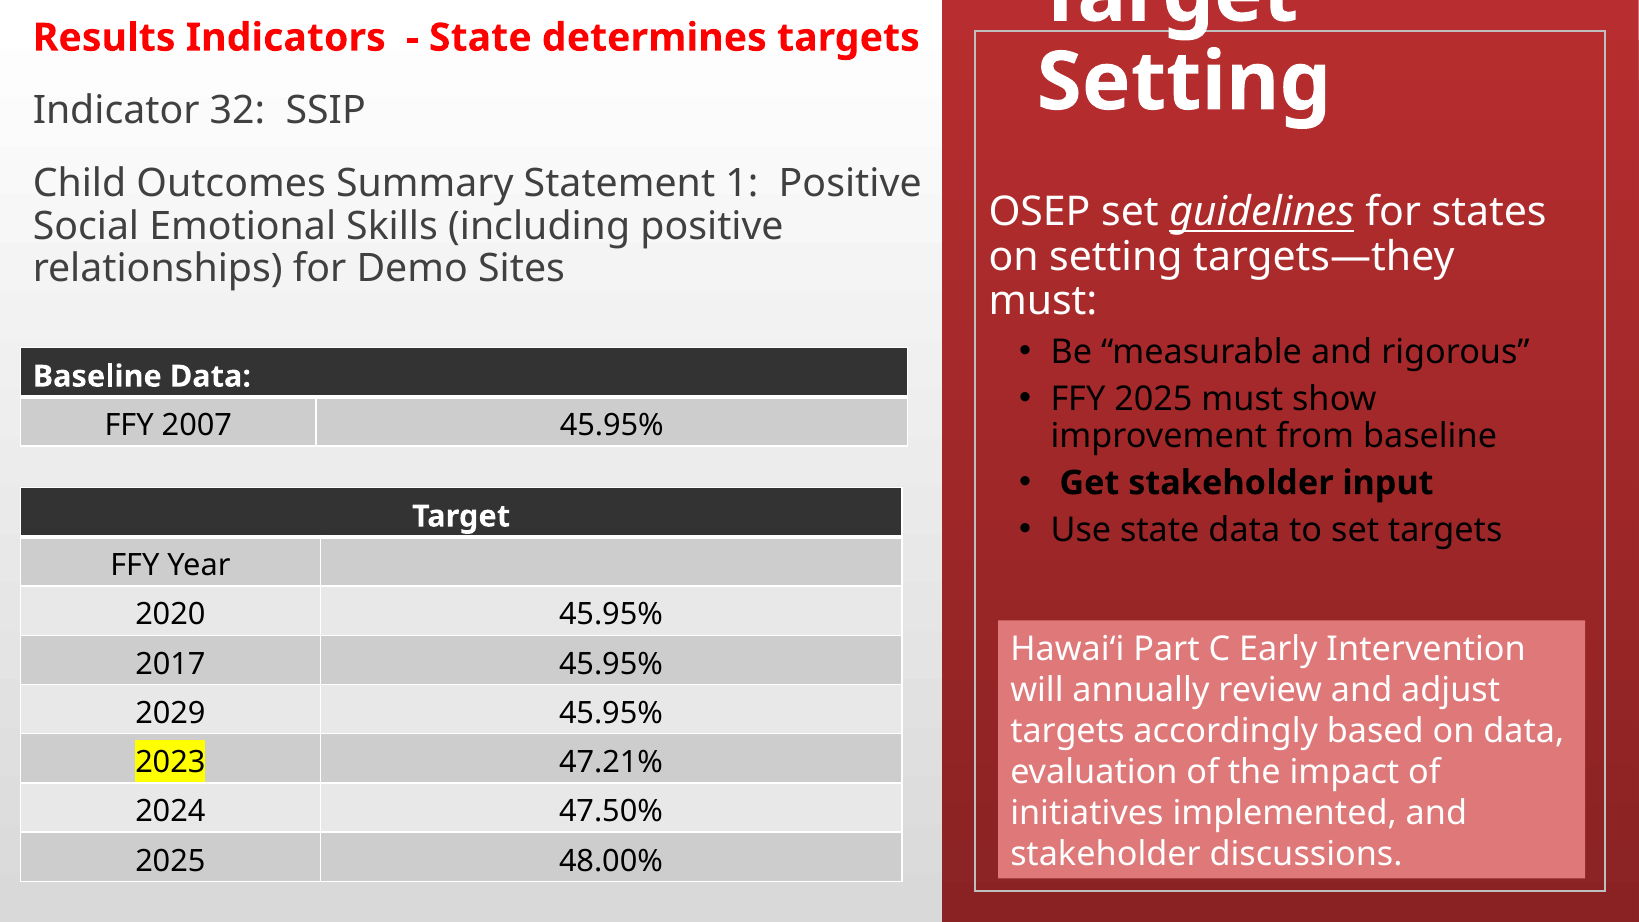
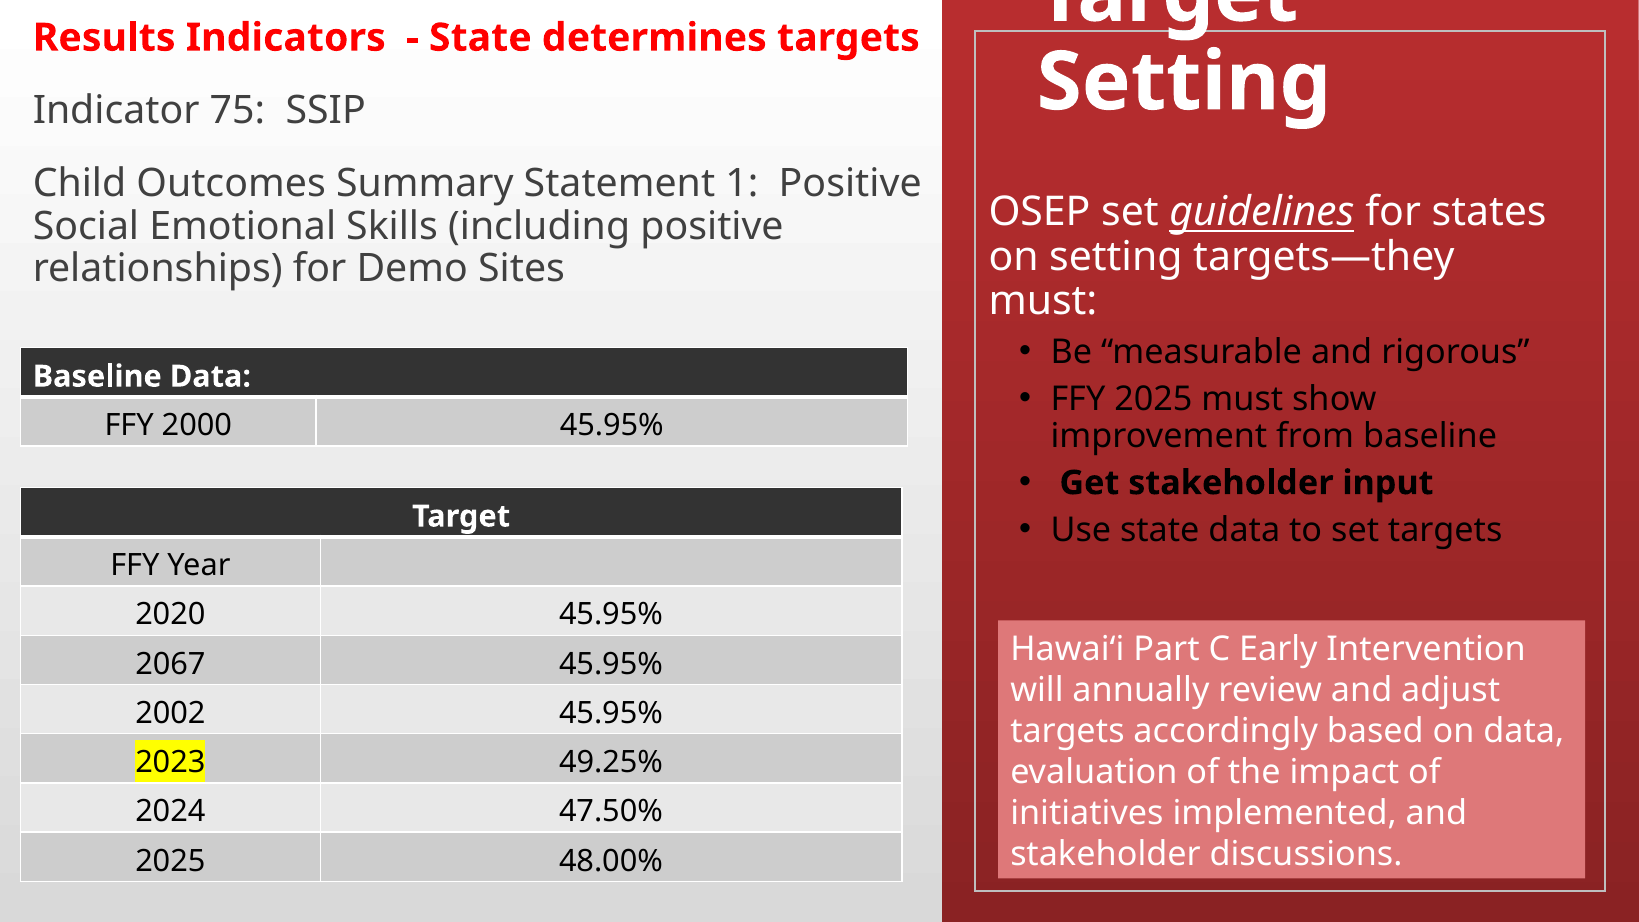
32: 32 -> 75 (237, 111)
2007: 2007 -> 2000 (197, 426)
2017: 2017 -> 2067 (170, 664)
2029: 2029 -> 2002 (170, 713)
47.21%: 47.21% -> 49.25% (611, 762)
